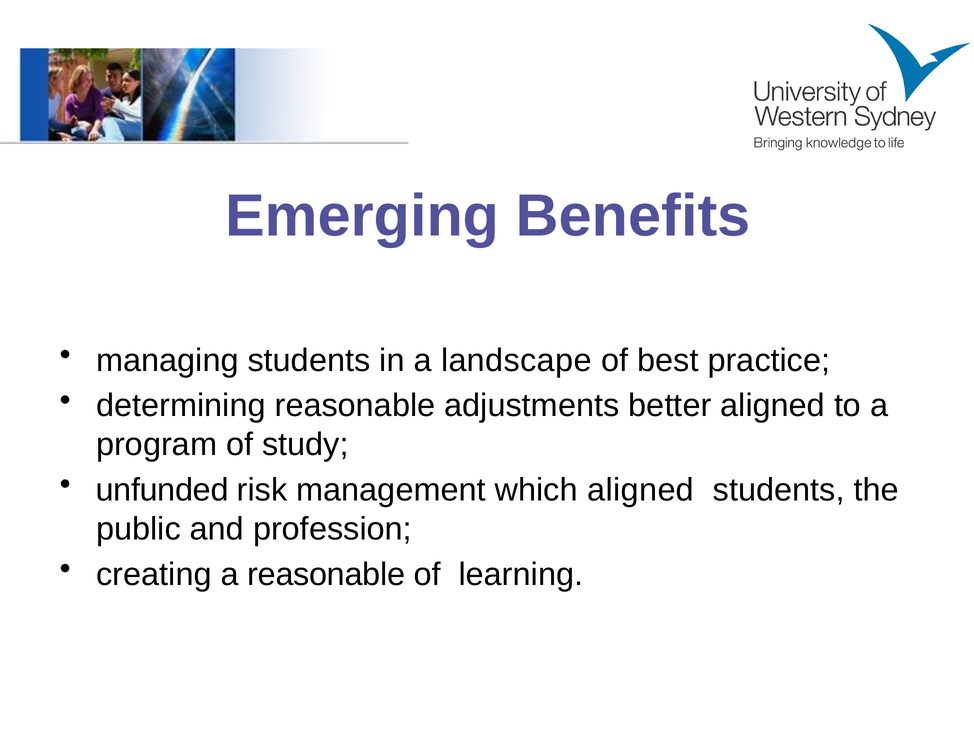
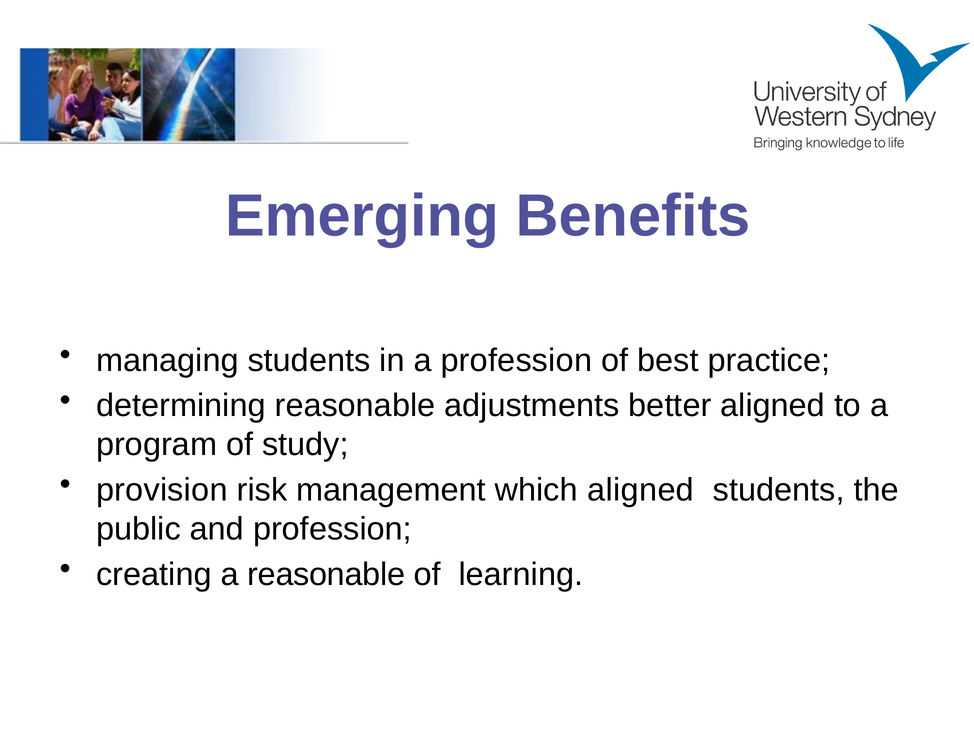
a landscape: landscape -> profession (516, 361)
unfunded: unfunded -> provision (162, 490)
